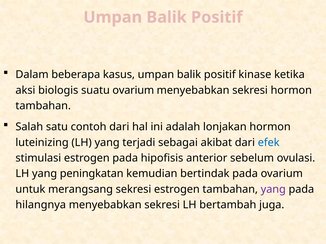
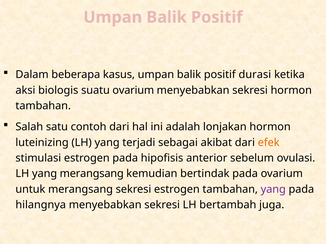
kinase: kinase -> durasi (255, 75)
efek colour: blue -> orange (269, 143)
yang peningkatan: peningkatan -> merangsang (92, 174)
